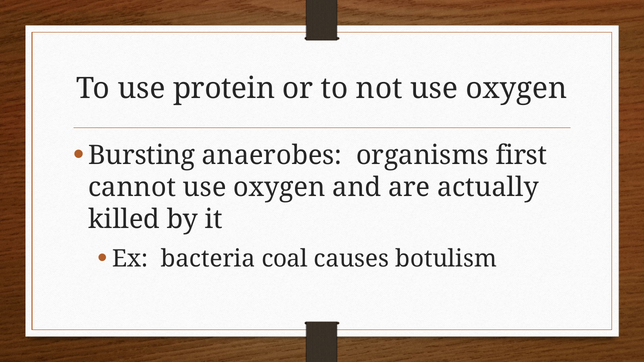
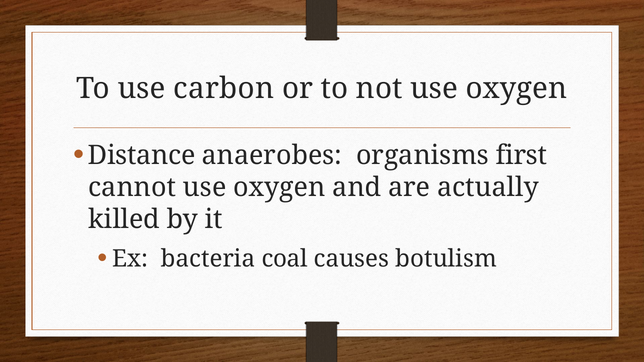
protein: protein -> carbon (224, 88)
Bursting: Bursting -> Distance (142, 155)
